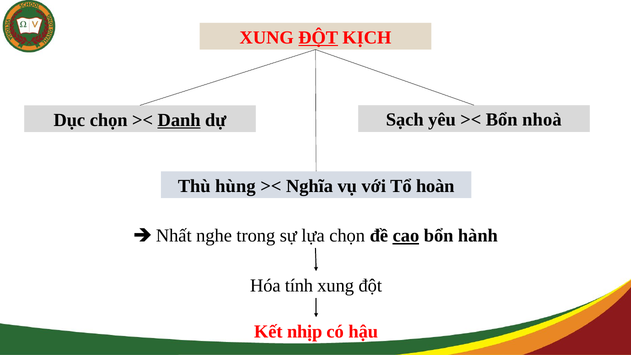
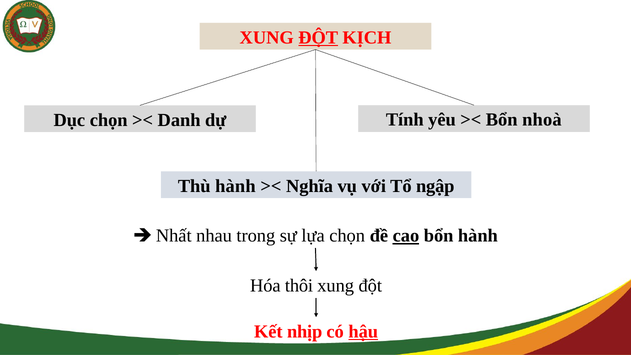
Danh underline: present -> none (179, 120)
Sạch: Sạch -> Tính (405, 120)
Thù hùng: hùng -> hành (235, 186)
hoàn: hoàn -> ngập (435, 186)
nghe: nghe -> nhau (214, 236)
tính: tính -> thôi (299, 286)
hậu underline: none -> present (363, 332)
